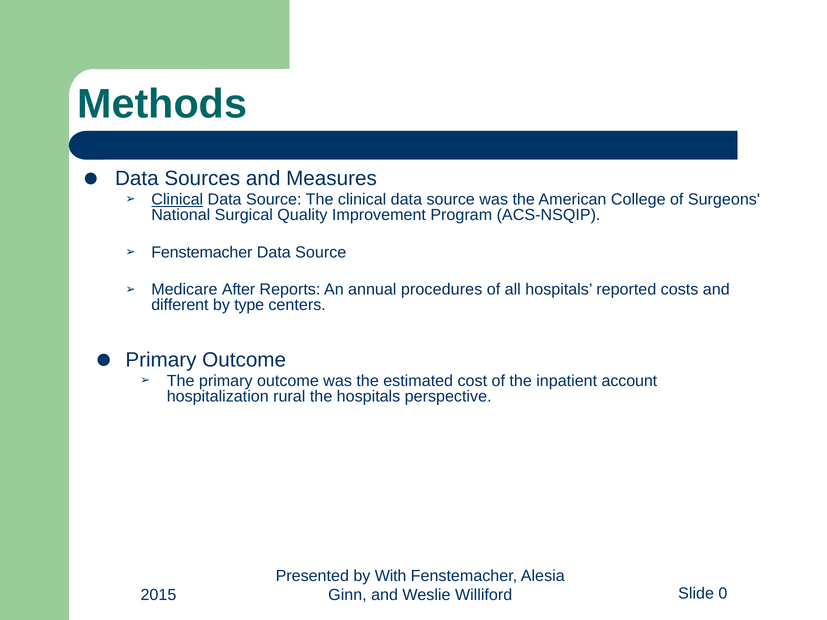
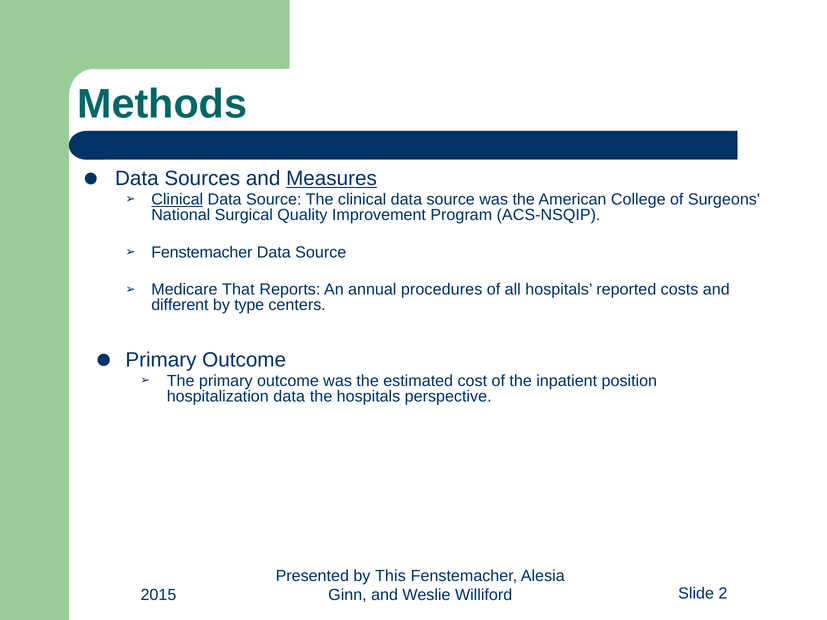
Measures underline: none -> present (332, 179)
After: After -> That (238, 290)
account: account -> position (629, 381)
hospitalization rural: rural -> data (289, 396)
With: With -> This (390, 576)
0: 0 -> 2 (723, 594)
